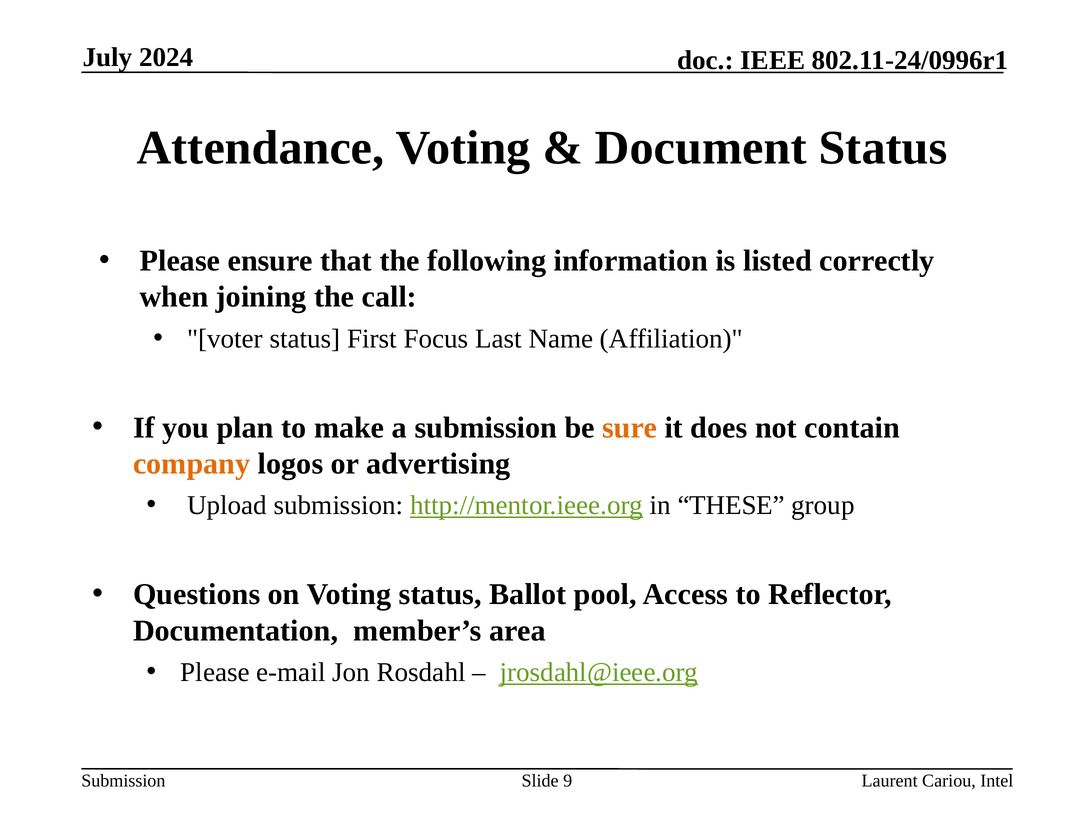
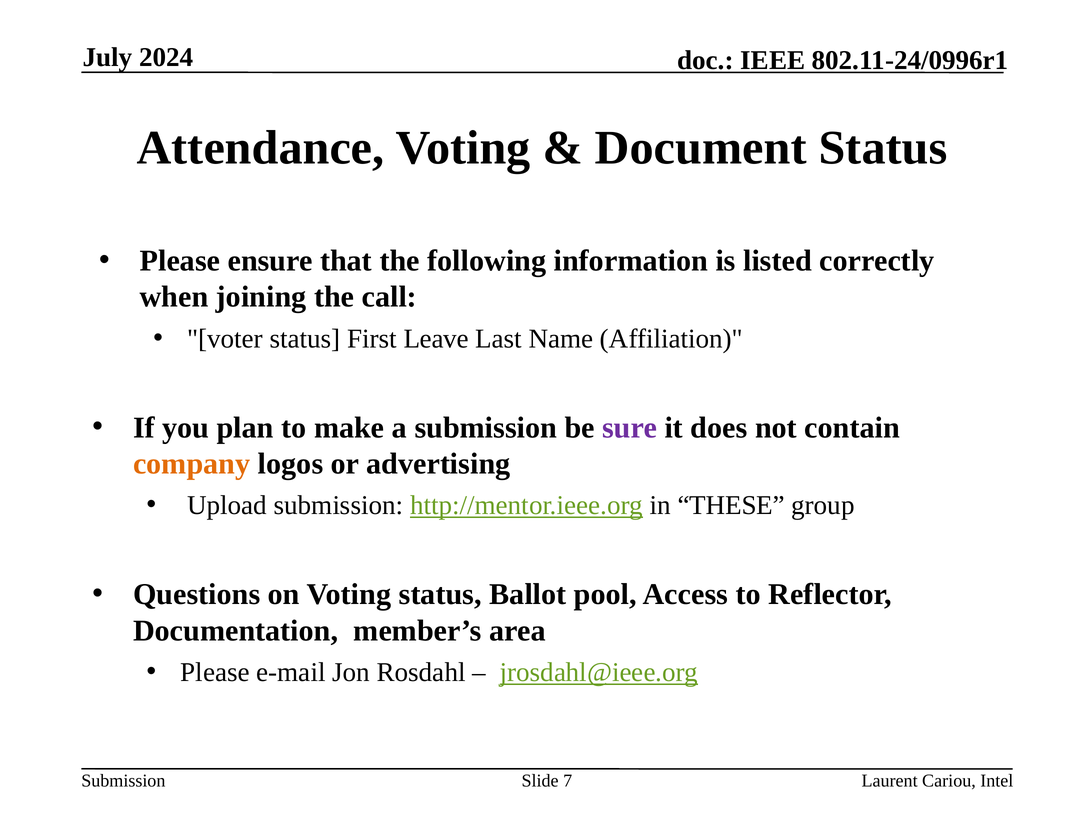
Focus: Focus -> Leave (436, 339)
sure colour: orange -> purple (630, 427)
9: 9 -> 7 (568, 780)
